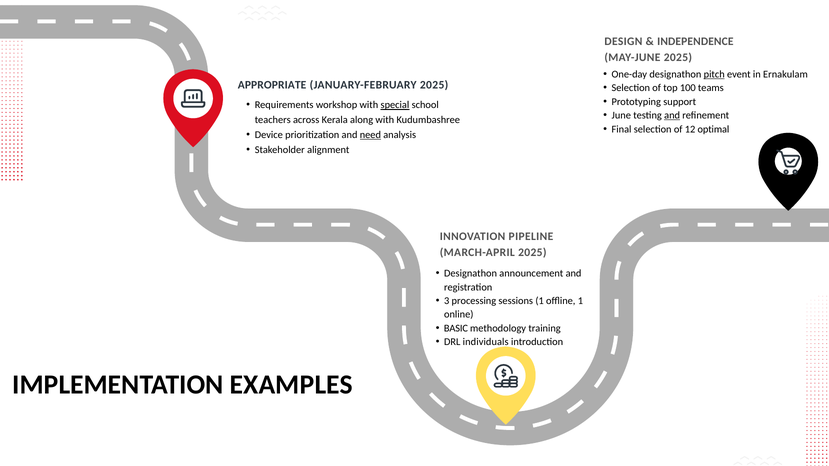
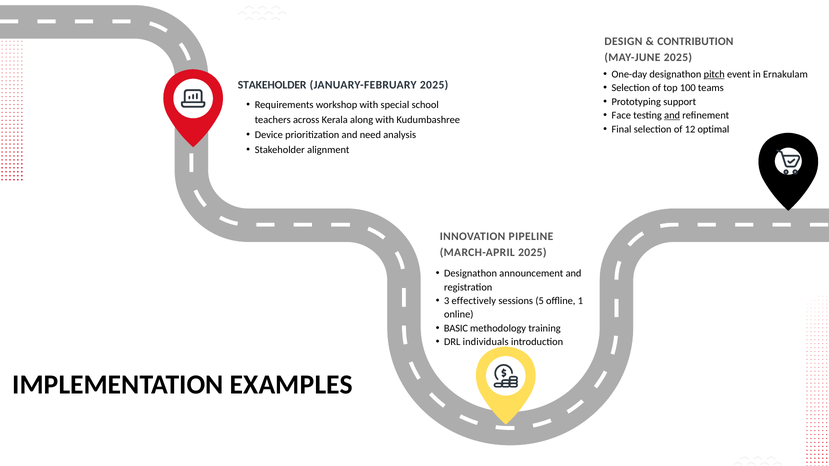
INDEPENDENCE: INDEPENDENCE -> CONTRIBUTION (695, 42)
APPROPRIATE: APPROPRIATE -> STAKEHOLDER (272, 85)
special underline: present -> none (395, 105)
June: June -> Face (621, 116)
need underline: present -> none (370, 135)
processing: processing -> effectively (474, 301)
sessions 1: 1 -> 5 (540, 301)
